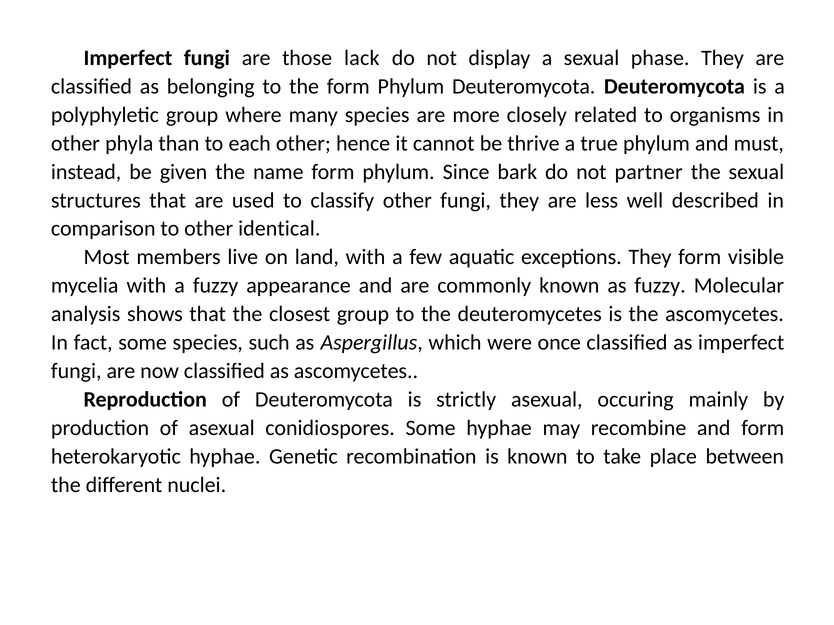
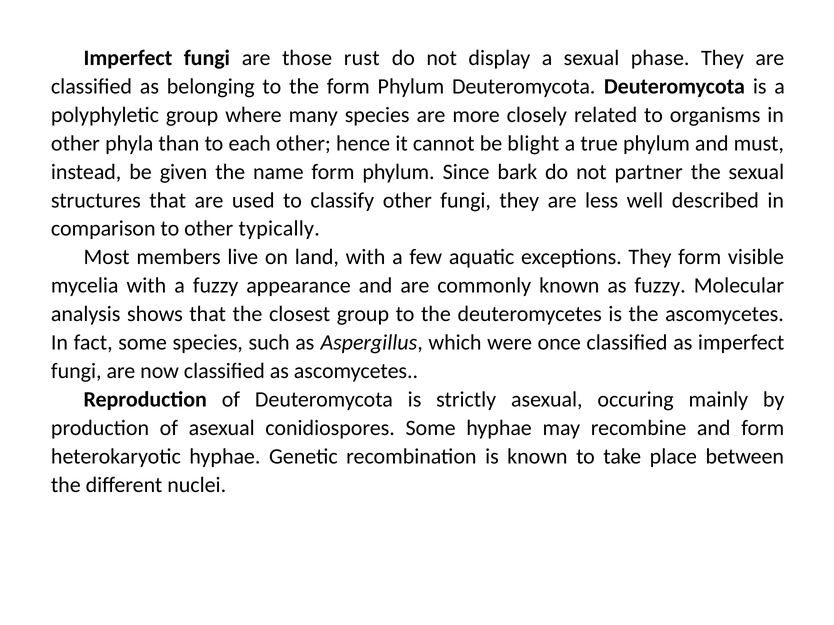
lack: lack -> rust (362, 58)
thrive: thrive -> blight (533, 143)
identical: identical -> typically (279, 229)
